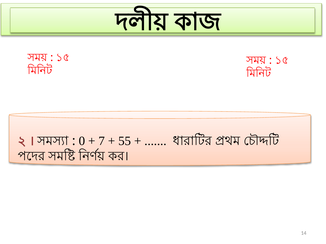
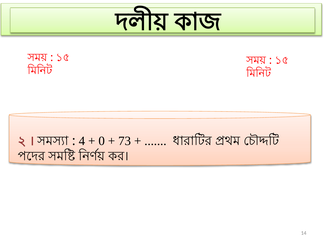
0: 0 -> 4 (82, 141)
7: 7 -> 0 (102, 141)
55: 55 -> 73 (125, 141)
